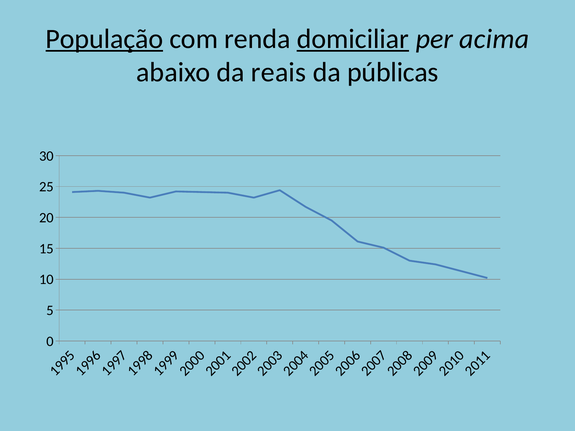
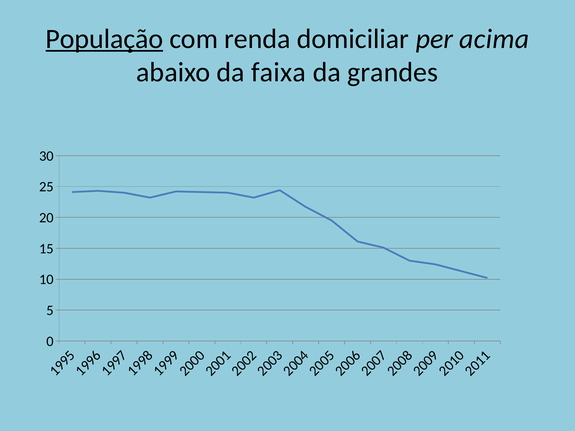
domiciliar underline: present -> none (353, 39)
reais: reais -> faixa (279, 72)
públicas: públicas -> grandes (393, 72)
